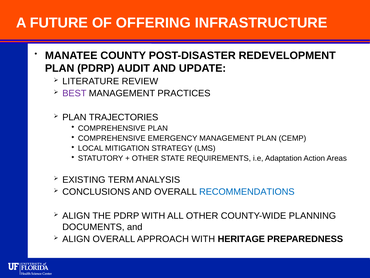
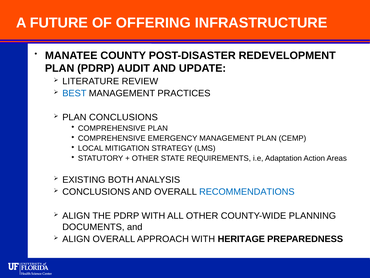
BEST colour: purple -> blue (74, 93)
PLAN TRAJECTORIES: TRAJECTORIES -> CONCLUSIONS (123, 117)
TERM: TERM -> BOTH (121, 179)
